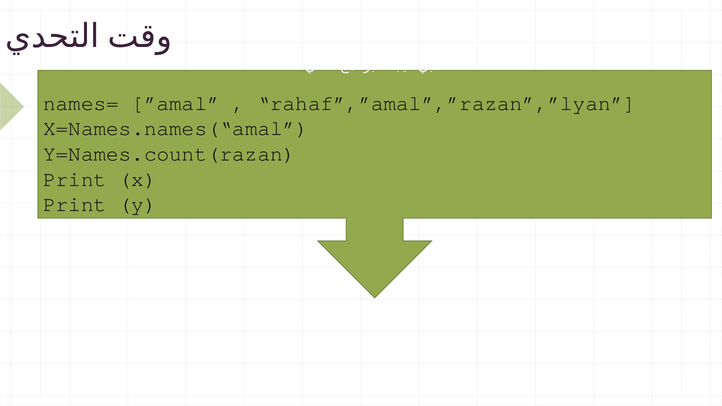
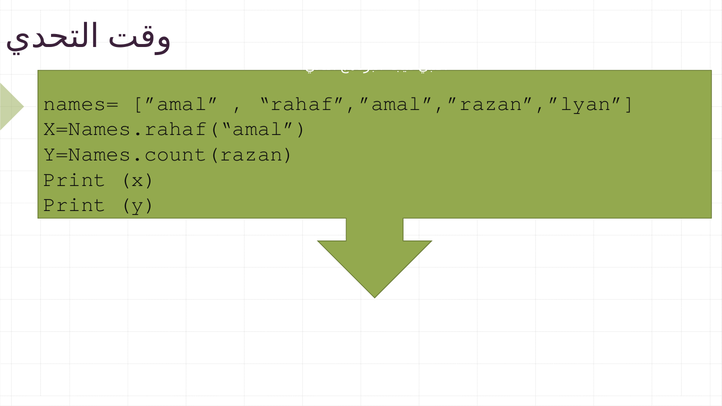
X=Names.names(“amal: X=Names.names(“amal -> X=Names.rahaf(“amal (176, 129)
